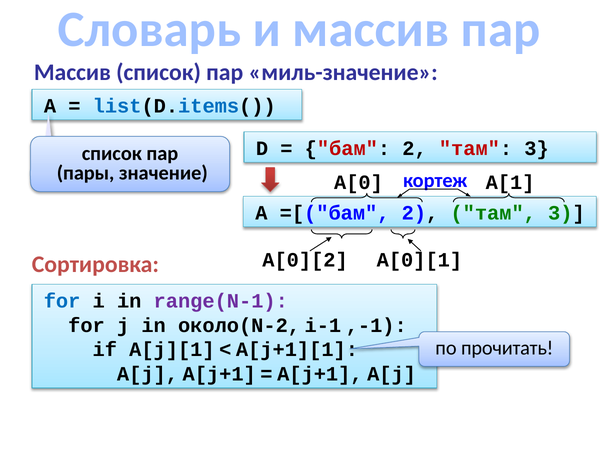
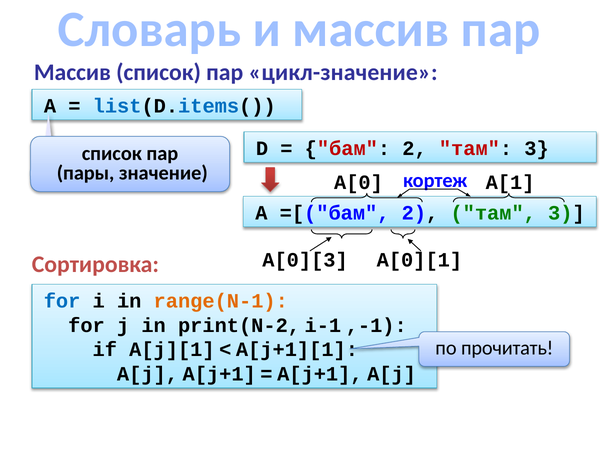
миль-значение: миль-значение -> цикл-значение (343, 72)
A[0][2: A[0][2 -> A[0][3 (305, 260)
range(N-1 colour: purple -> orange (221, 301)
около(N-2: около(N-2 -> print(N-2 (239, 325)
